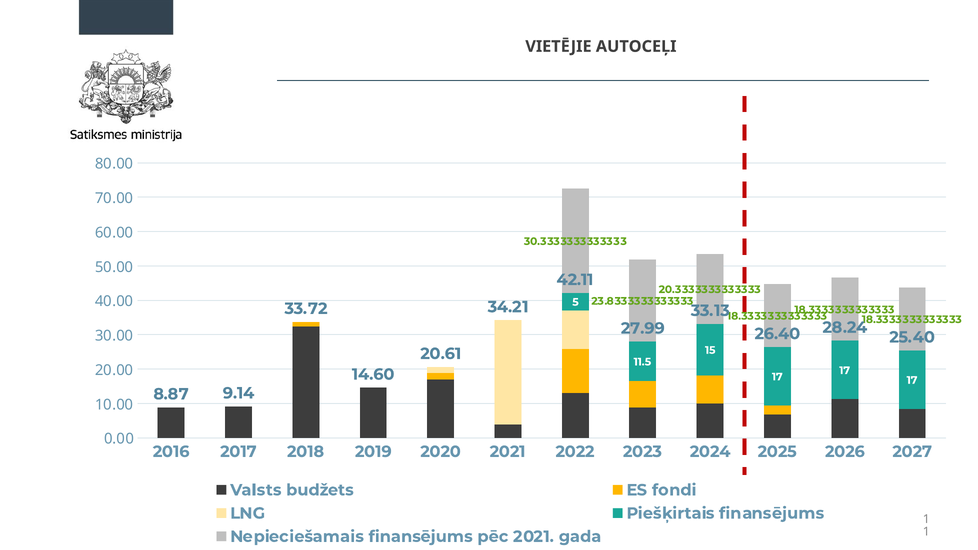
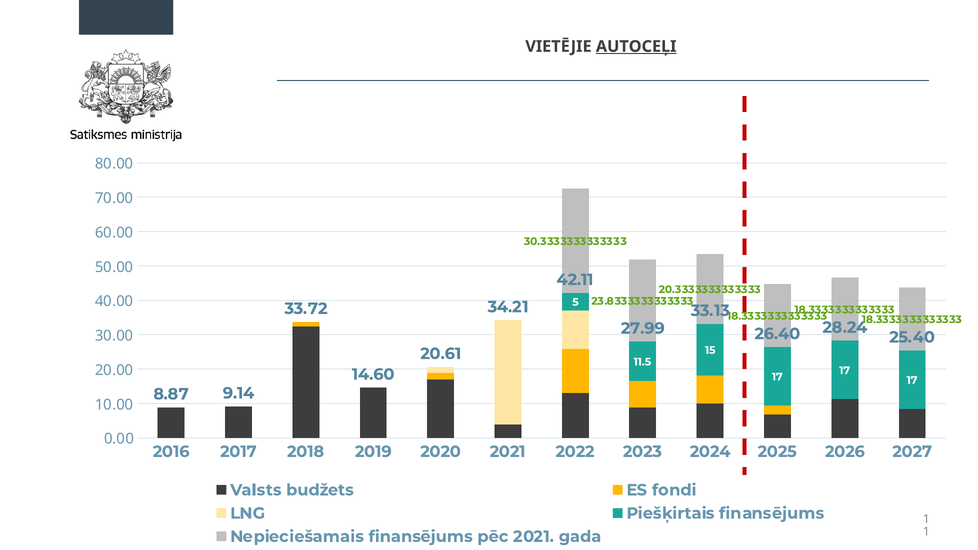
AUTOCEĻI underline: none -> present (636, 46)
